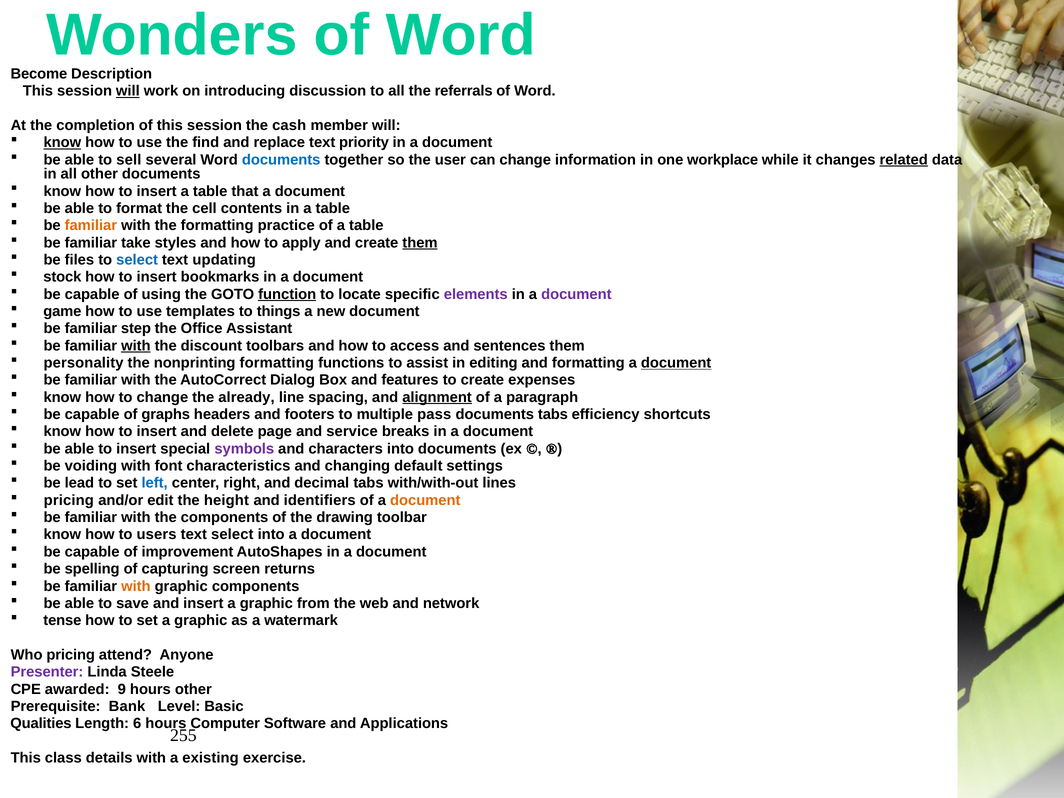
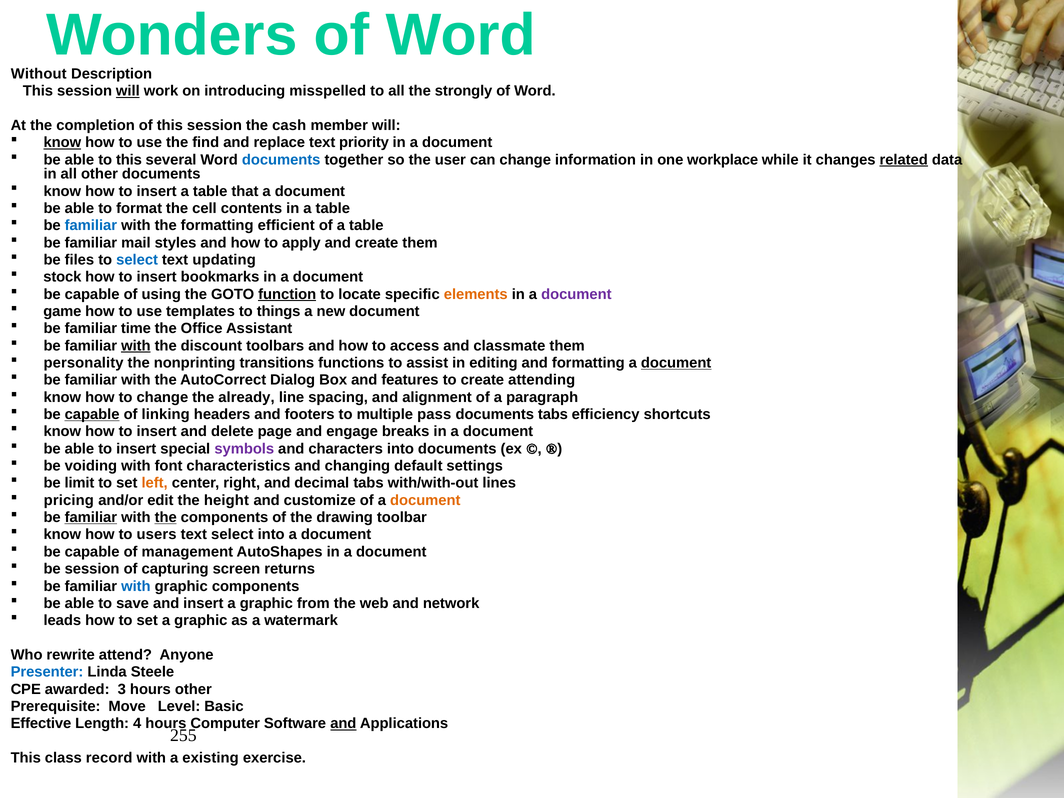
Become: Become -> Without (39, 74)
discussion: discussion -> misspelled (328, 91)
referrals: referrals -> strongly (464, 91)
to sell: sell -> this (129, 160)
familiar colour: orange -> blue (91, 225)
practice: practice -> efficient (286, 225)
take: take -> mail (136, 243)
them underline: present -> none (420, 243)
elements colour: purple -> orange (476, 294)
step: step -> time (136, 329)
sentences: sentences -> classmate (509, 346)
nonprinting formatting: formatting -> transitions (277, 363)
expenses: expenses -> attending (542, 380)
alignment underline: present -> none (437, 397)
capable underline: none -> present (92, 414)
graphs: graphs -> linking (166, 414)
service: service -> engage (352, 432)
lead: lead -> limit (79, 483)
left colour: blue -> orange (155, 483)
identifiers: identifiers -> customize (320, 500)
familiar underline: none -> present (91, 517)
the underline: none -> present (166, 517)
improvement: improvement -> management (187, 552)
be spelling: spelling -> session (92, 569)
with colour: orange -> blue (136, 586)
tense: tense -> leads (62, 620)
Who pricing: pricing -> rewrite (71, 655)
Presenter colour: purple -> blue (47, 672)
9: 9 -> 3 (122, 689)
Bank: Bank -> Move (127, 706)
Qualities: Qualities -> Effective (41, 724)
6: 6 -> 4 (137, 724)
and underline: none -> present (343, 724)
details: details -> record (109, 758)
